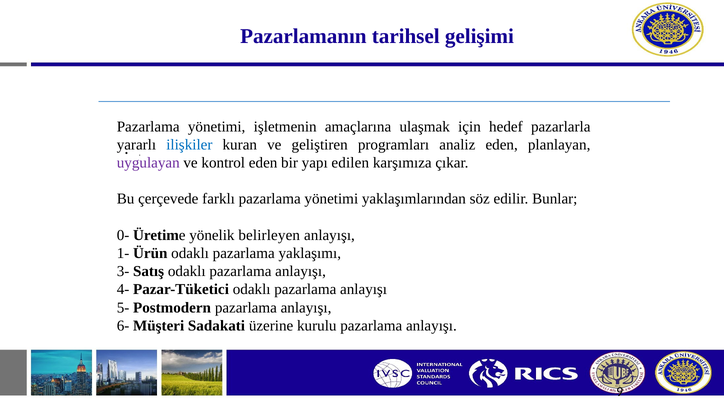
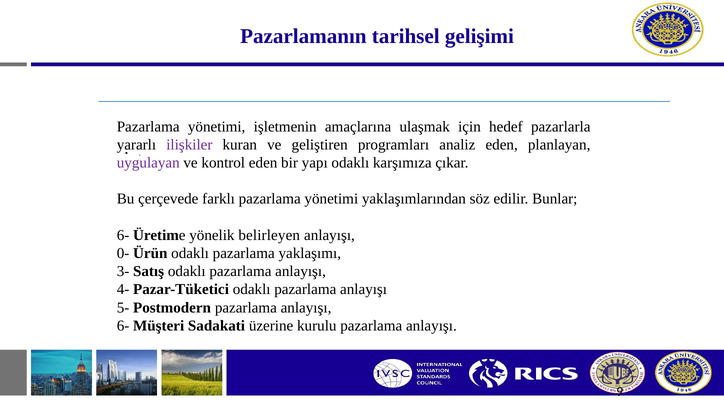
ilişkiler colour: blue -> purple (189, 145)
yapı edilen: edilen -> odaklı (350, 163)
0-: 0- -> 6- (123, 235)
1-: 1- -> 0- (123, 253)
